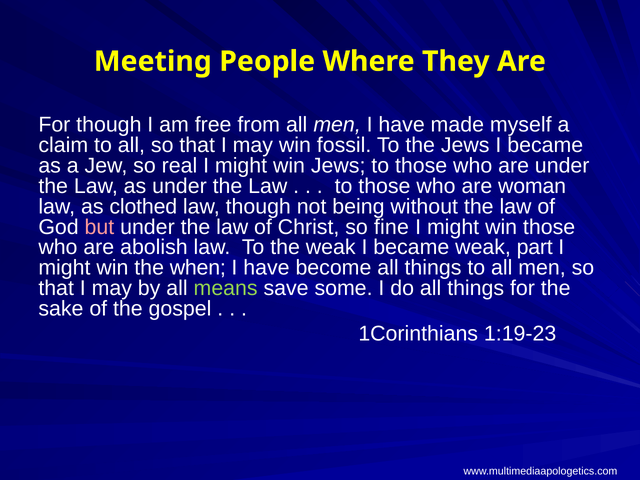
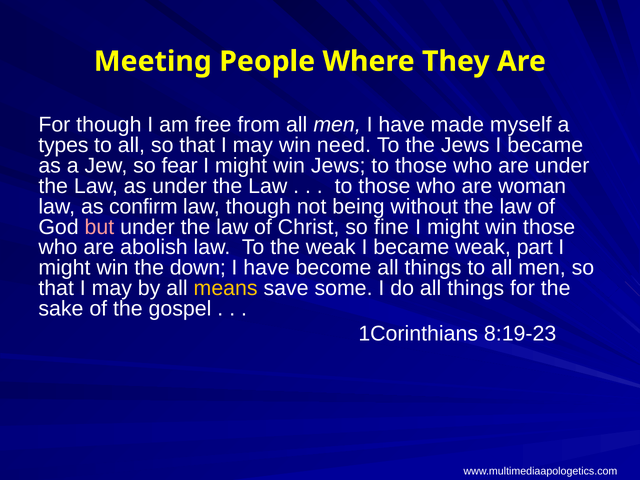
claim: claim -> types (63, 145)
fossil: fossil -> need (344, 145)
real: real -> fear (180, 166)
clothed: clothed -> confirm (143, 206)
when: when -> down (198, 268)
means colour: light green -> yellow (226, 288)
1:19-23: 1:19-23 -> 8:19-23 (520, 334)
